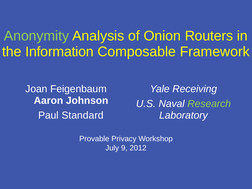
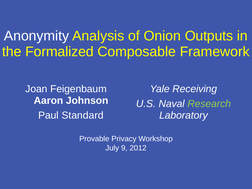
Anonymity colour: light green -> white (37, 36)
Routers: Routers -> Outputs (209, 36)
Information: Information -> Formalized (59, 52)
